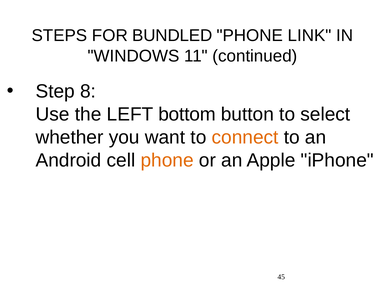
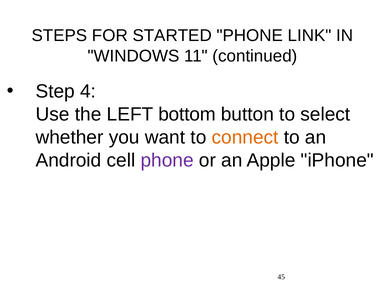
BUNDLED: BUNDLED -> STARTED (172, 36)
8: 8 -> 4 (88, 91)
phone colour: orange -> purple (167, 160)
